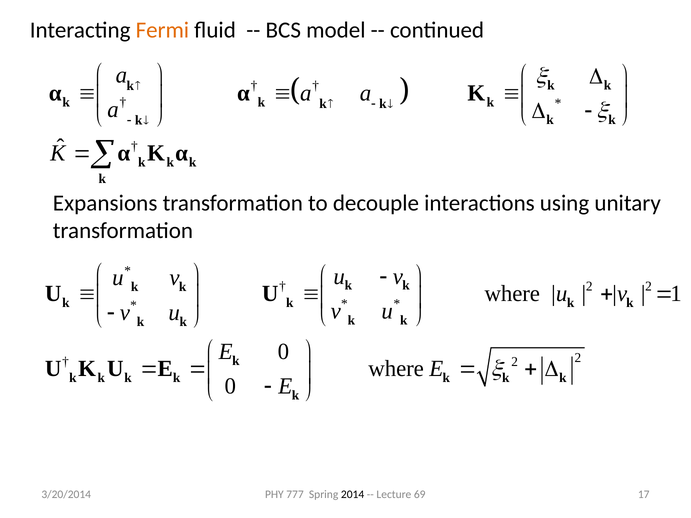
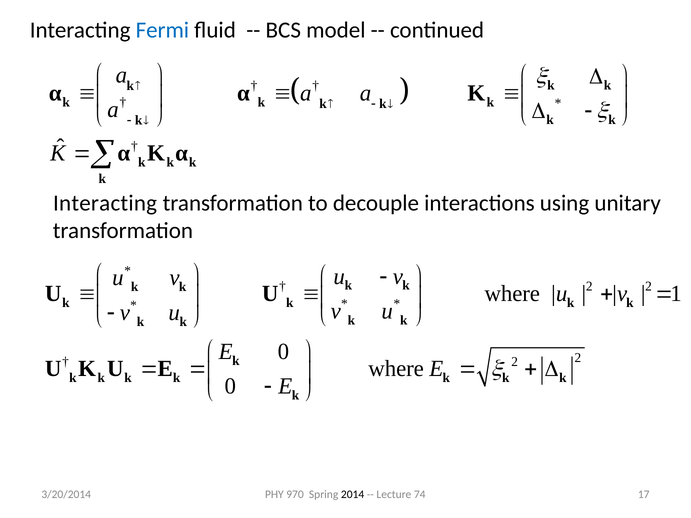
Fermi colour: orange -> blue (162, 30)
Expansions: Expansions -> Interacting (105, 203)
777: 777 -> 970 (295, 495)
69: 69 -> 74 (420, 495)
